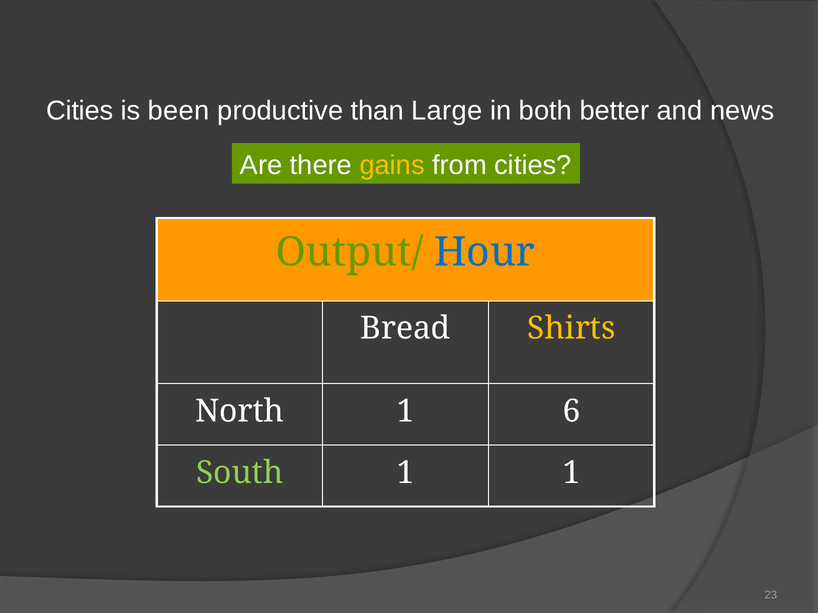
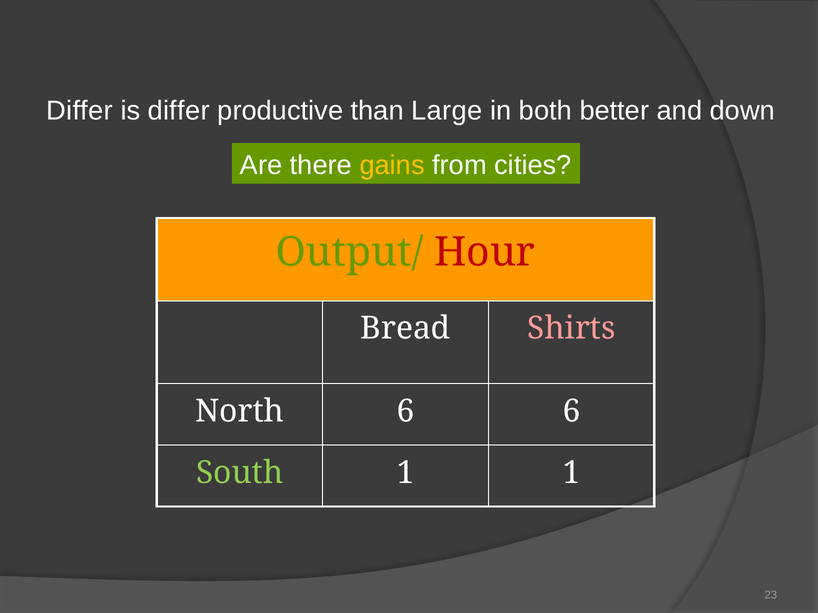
Cities: Cities -> Differ (80, 111)
is been: been -> differ (179, 111)
news: news -> down (742, 111)
Hour colour: blue -> red (485, 252)
Shirts colour: yellow -> pink (571, 329)
North 1: 1 -> 6 (406, 411)
